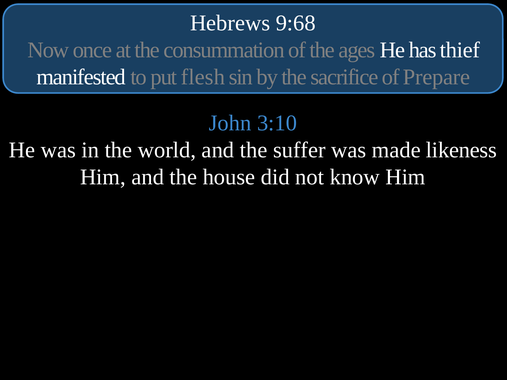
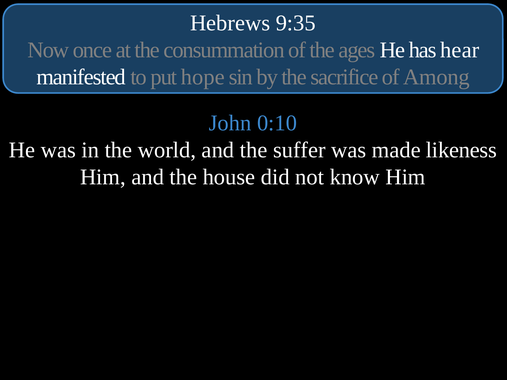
9:68: 9:68 -> 9:35 (296, 23)
thief: thief -> hear (460, 50)
flesh: flesh -> hope (203, 77)
Prepare: Prepare -> Among (437, 77)
3:10: 3:10 -> 0:10 (277, 123)
